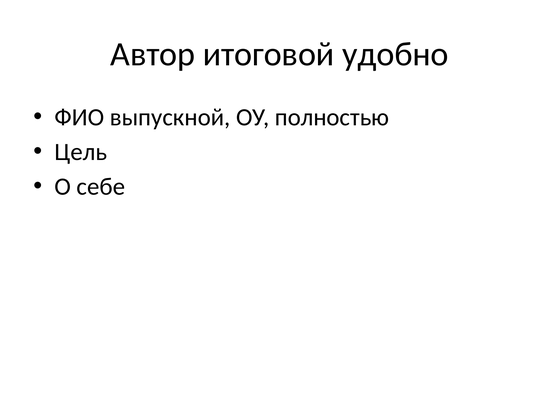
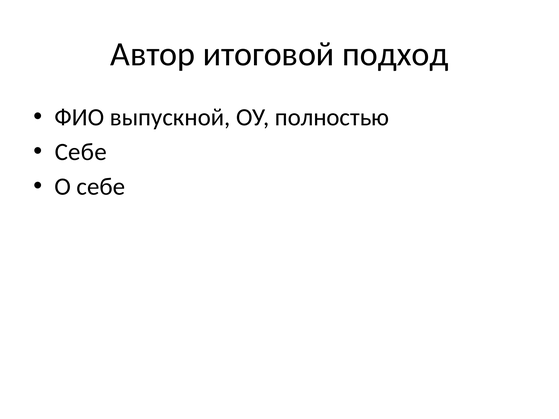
удобно: удобно -> подход (395, 54)
Цель: Цель -> Себе (81, 152)
